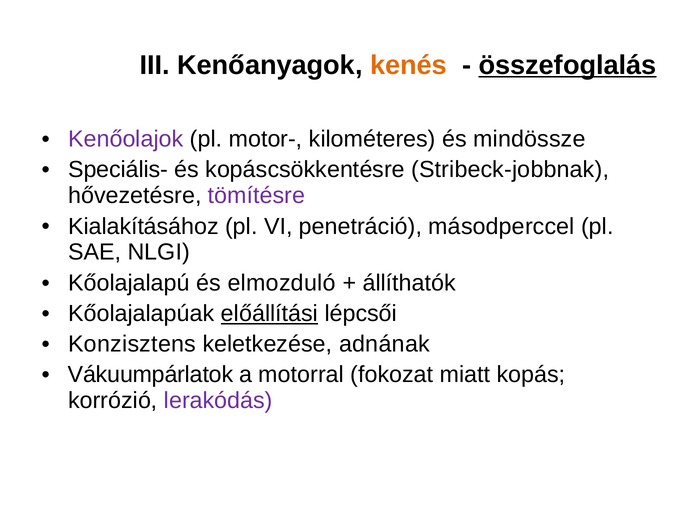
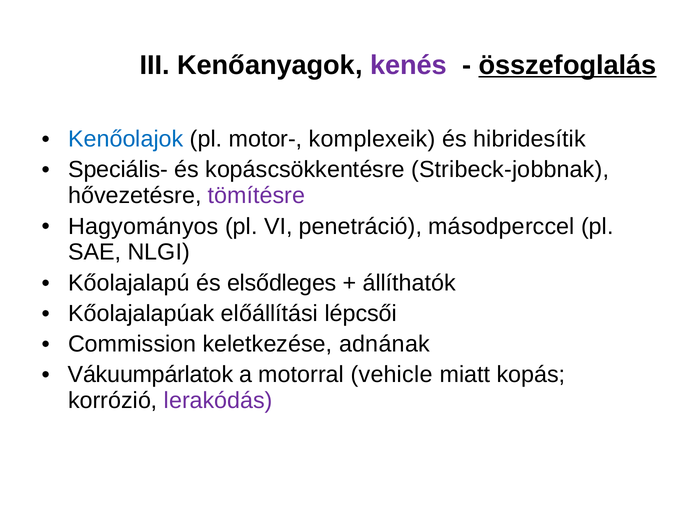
kenés colour: orange -> purple (409, 65)
Kenőolajok colour: purple -> blue (126, 139)
kilométeres: kilométeres -> komplexeik (372, 139)
mindössze: mindössze -> hibridesítik (530, 139)
Kialakításához: Kialakításához -> Hagyományos (143, 226)
elmozduló: elmozduló -> elsődleges (282, 283)
előállítási underline: present -> none (270, 314)
Konzisztens: Konzisztens -> Commission (132, 344)
fokozat: fokozat -> vehicle (392, 375)
